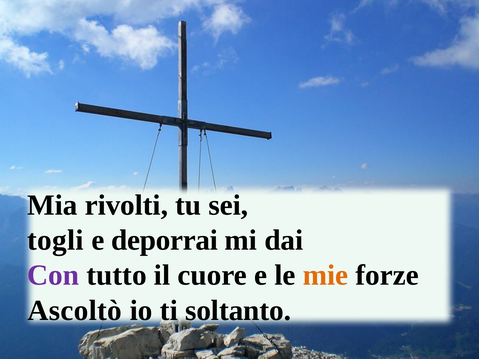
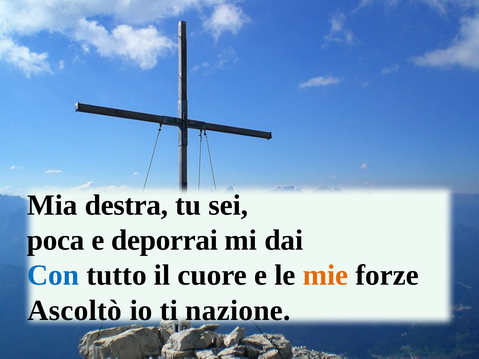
rivolti: rivolti -> destra (127, 205)
togli: togli -> poca (56, 240)
Con colour: purple -> blue (53, 276)
soltanto: soltanto -> nazione (238, 311)
